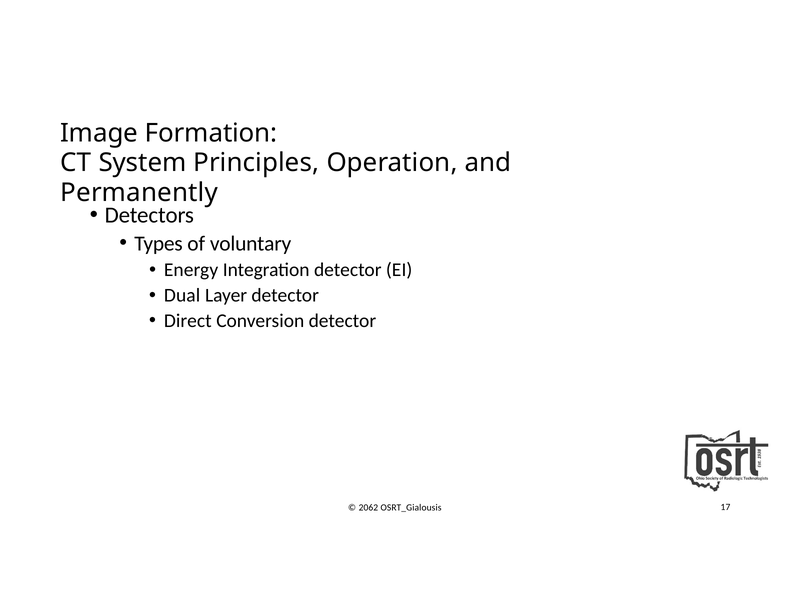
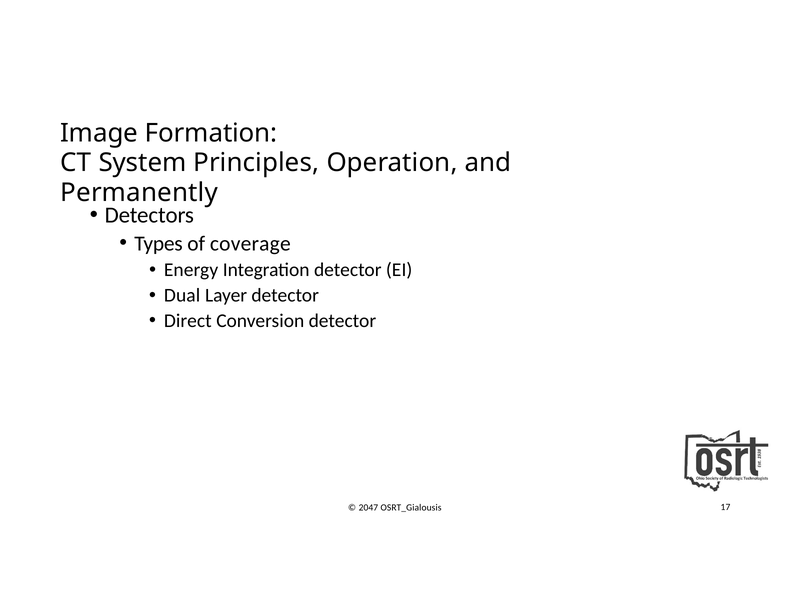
voluntary: voluntary -> coverage (250, 244)
2062: 2062 -> 2047 (368, 508)
